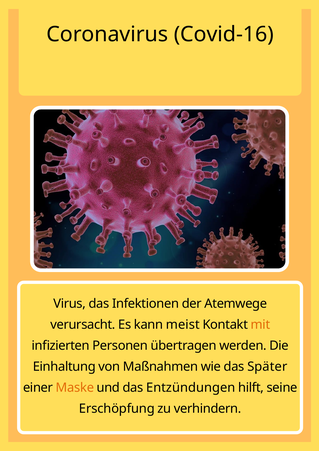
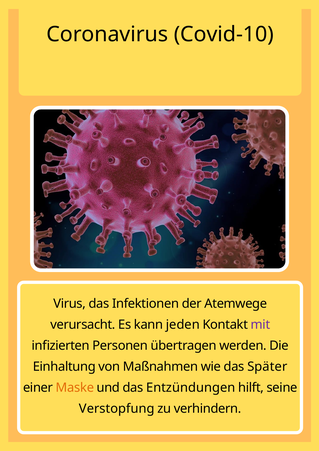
Covid-16: Covid-16 -> Covid-10 (224, 34)
meist: meist -> jeden (183, 325)
mit colour: orange -> purple (260, 325)
Erschöpfung: Erschöpfung -> Verstopfung (117, 409)
